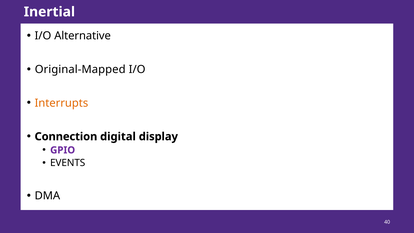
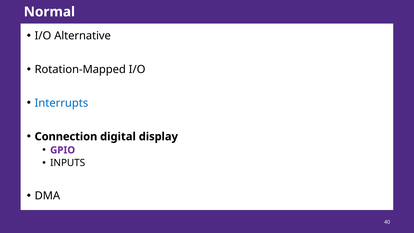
Inertial: Inertial -> Normal (49, 12)
Original-Mapped: Original-Mapped -> Rotation-Mapped (80, 69)
Interrupts colour: orange -> blue (61, 103)
EVENTS: EVENTS -> INPUTS (68, 163)
